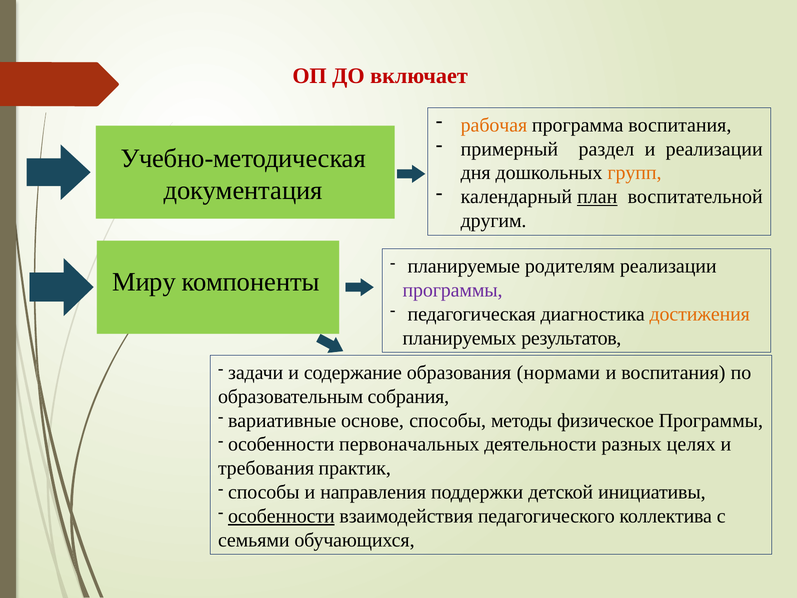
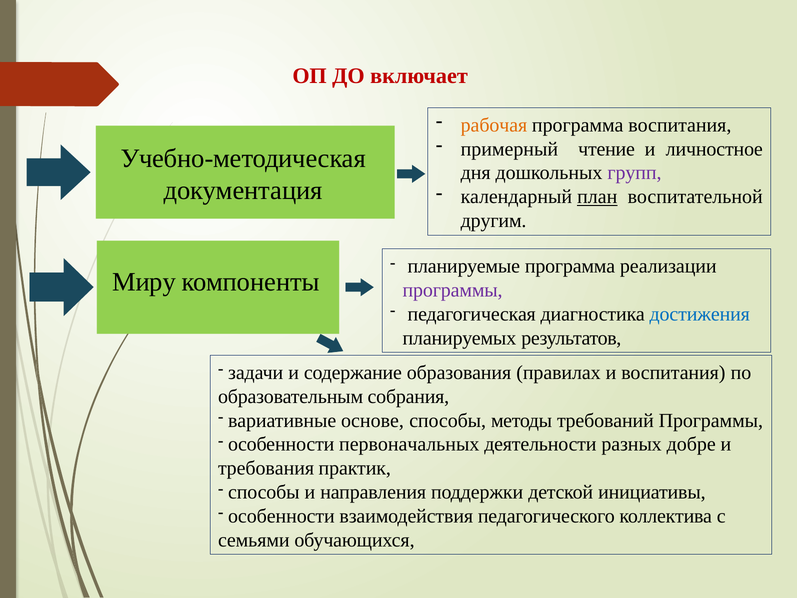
раздел: раздел -> чтение (607, 149)
и реализации: реализации -> личностное (714, 149)
групп colour: orange -> purple (634, 173)
планируемые родителям: родителям -> программа (570, 266)
достижения colour: orange -> blue (700, 314)
нормами: нормами -> правилах (558, 372)
физическое: физическое -> требований (605, 420)
целях: целях -> добре (691, 444)
особенности underline: present -> none (281, 516)
